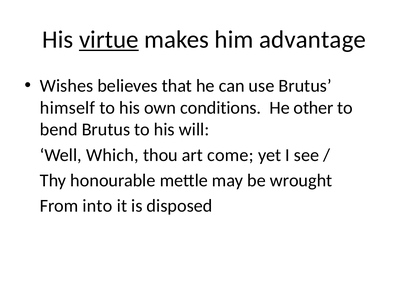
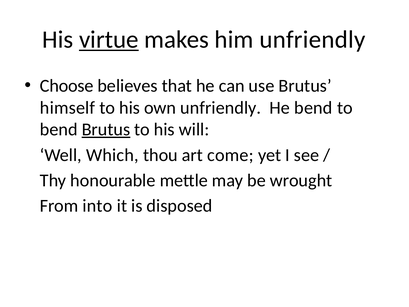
him advantage: advantage -> unfriendly (312, 40)
Wishes: Wishes -> Choose (67, 86)
own conditions: conditions -> unfriendly (221, 108)
He other: other -> bend (313, 108)
Brutus underline: none -> present (106, 129)
